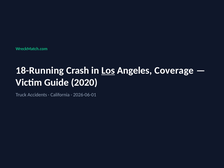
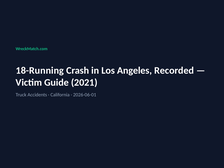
Los underline: present -> none (108, 70)
Coverage: Coverage -> Recorded (174, 70)
2020: 2020 -> 2021 (84, 82)
